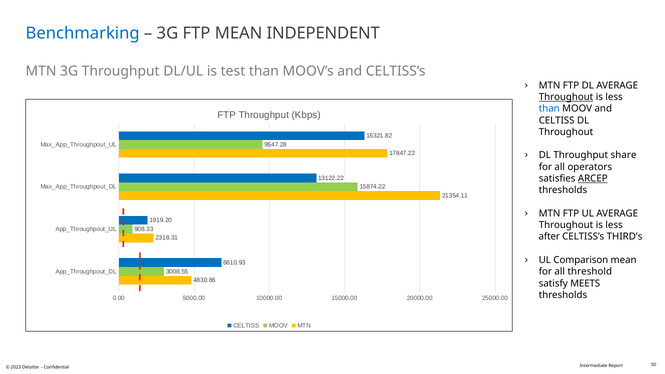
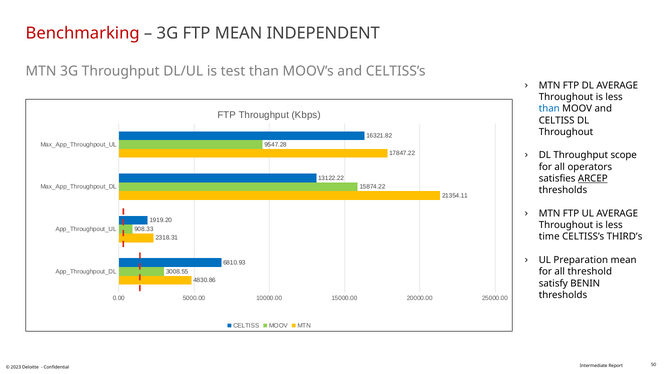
Benchmarking colour: blue -> red (83, 33)
Throughout underline: present -> none (566, 97)
share: share -> scope (624, 155)
after: after -> time (549, 237)
Comparison: Comparison -> Preparation (581, 260)
MEETS: MEETS -> BENIN (585, 283)
